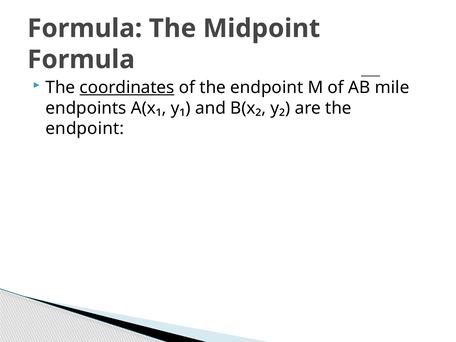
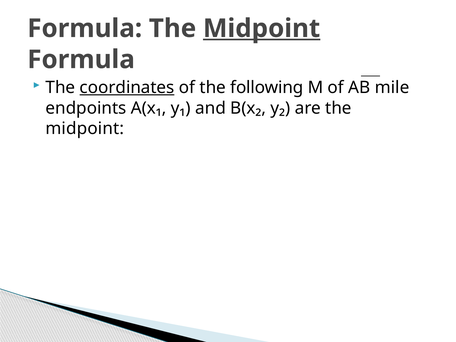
Midpoint underline: none -> present (262, 28)
of the endpoint: endpoint -> following (267, 88)
endpoint: endpoint -> midpoint (85, 129)
